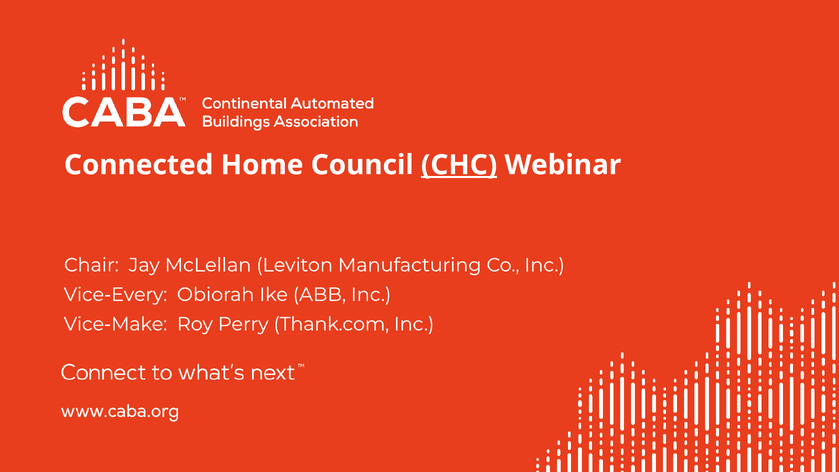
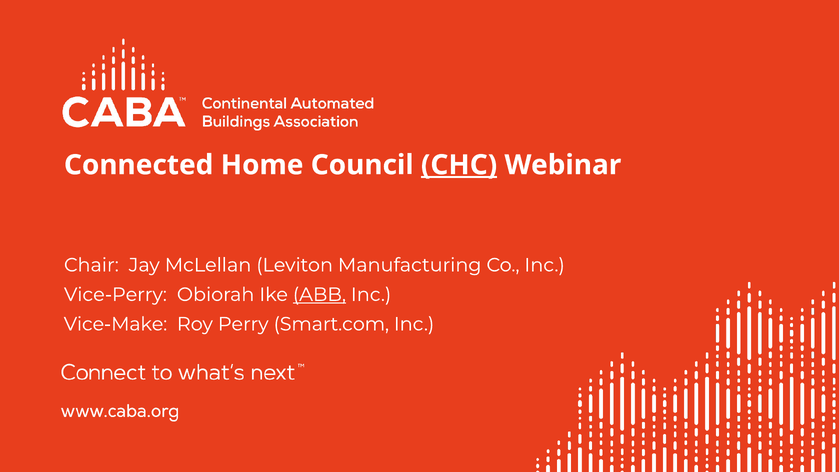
Vice-Every: Vice-Every -> Vice-Perry (115, 295)
ABB underline: none -> present (319, 295)
Thank.com: Thank.com -> Smart.com (331, 324)
